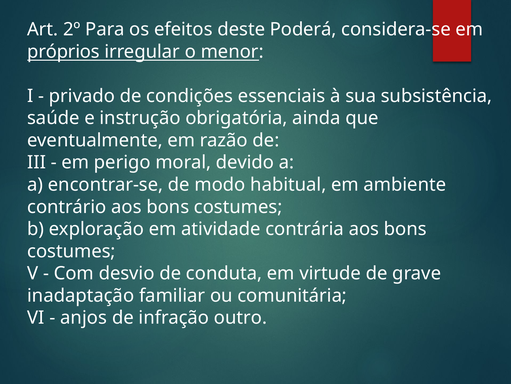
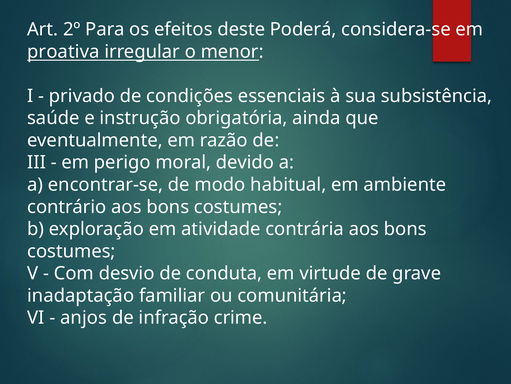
próprios: próprios -> proativa (63, 52)
outro: outro -> crime (241, 317)
